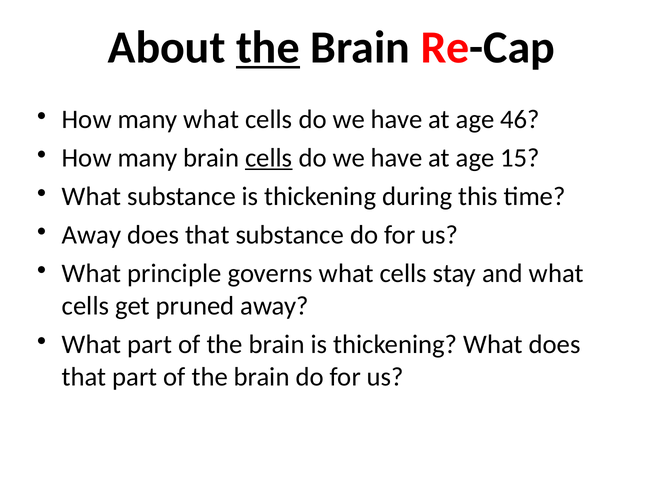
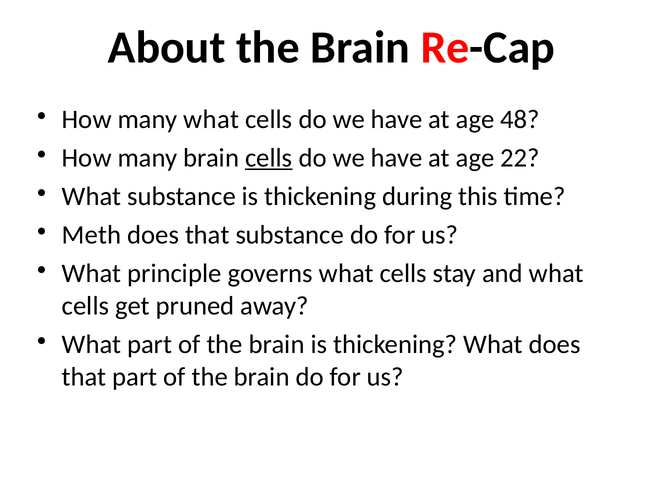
the underline: present -> none (268, 48)
46: 46 -> 48 (520, 119)
15: 15 -> 22 (520, 158)
Away: Away -> Meth (91, 235)
